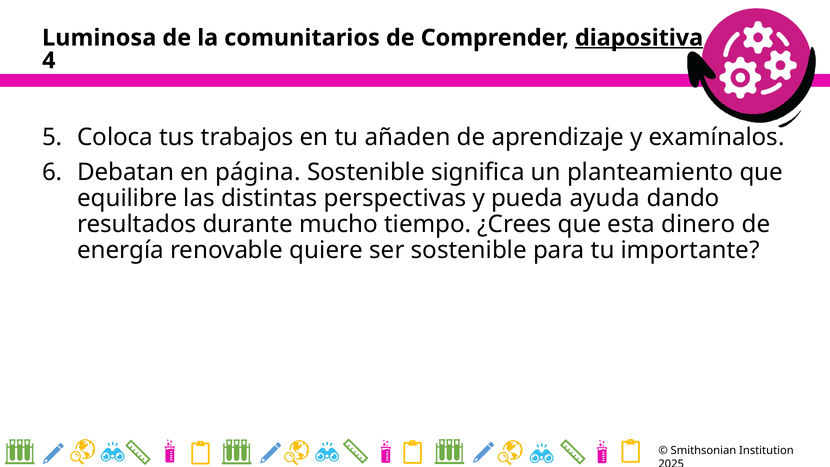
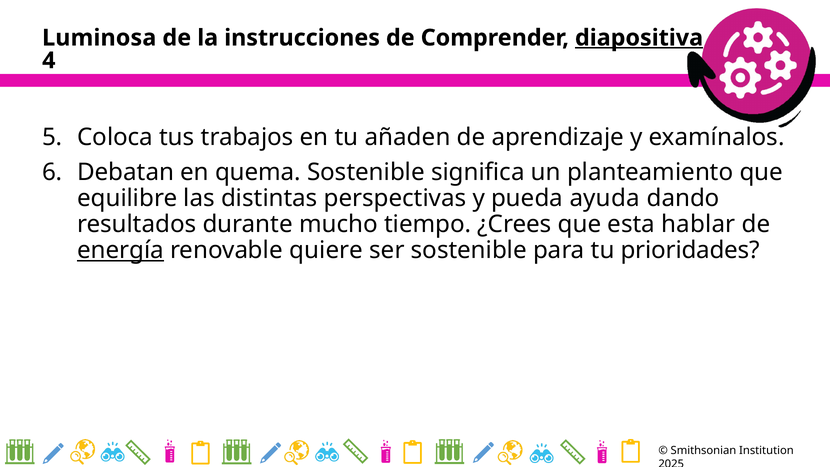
comunitarios: comunitarios -> instrucciones (302, 38)
página: página -> quema (258, 172)
dinero: dinero -> hablar (698, 224)
energía underline: none -> present (120, 250)
importante: importante -> prioridades (690, 250)
